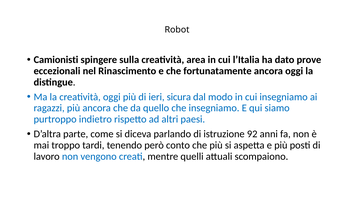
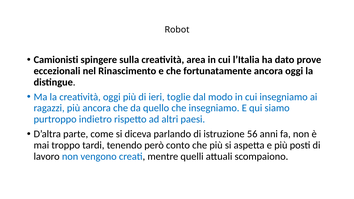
sicura: sicura -> toglie (179, 97)
92: 92 -> 56 (252, 134)
